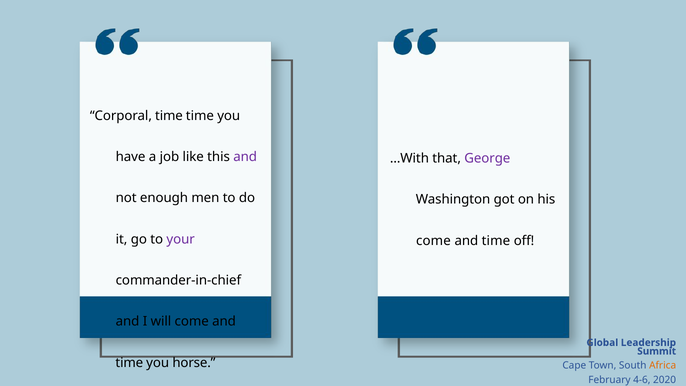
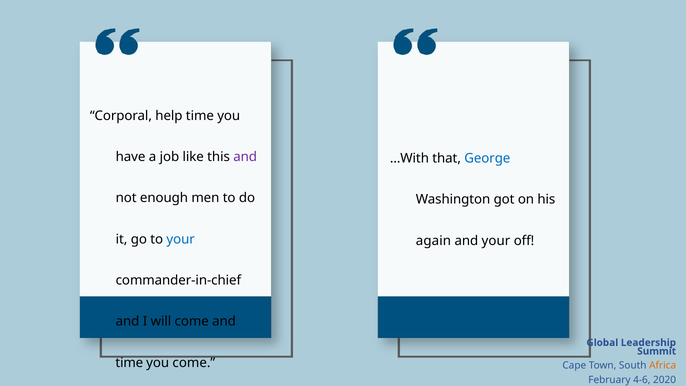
Corporal time: time -> help (169, 116)
George colour: purple -> blue (487, 158)
your colour: purple -> blue (181, 239)
come: come -> again (433, 241)
time: time -> your (496, 241)
you horse: horse -> come (194, 363)
